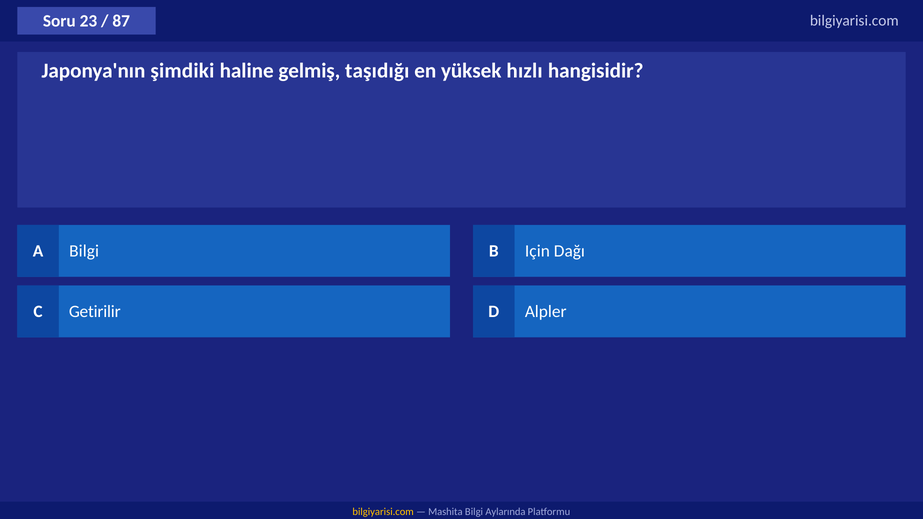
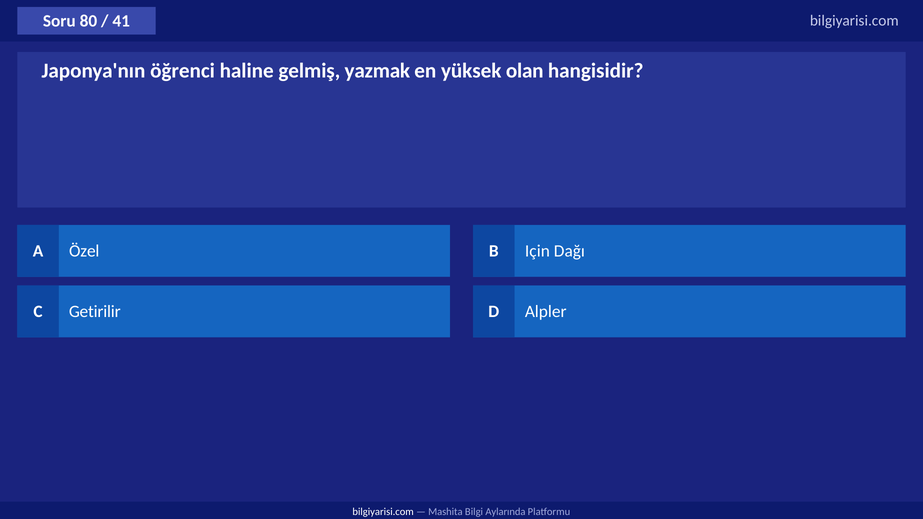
23: 23 -> 80 (88, 21)
87: 87 -> 41 (121, 21)
şimdiki: şimdiki -> öğrenci (183, 71)
taşıdığı: taşıdığı -> yazmak (377, 71)
hızlı: hızlı -> olan (525, 71)
A Bilgi: Bilgi -> Özel (84, 251)
bilgiyarisi.com colour: yellow -> white (383, 512)
